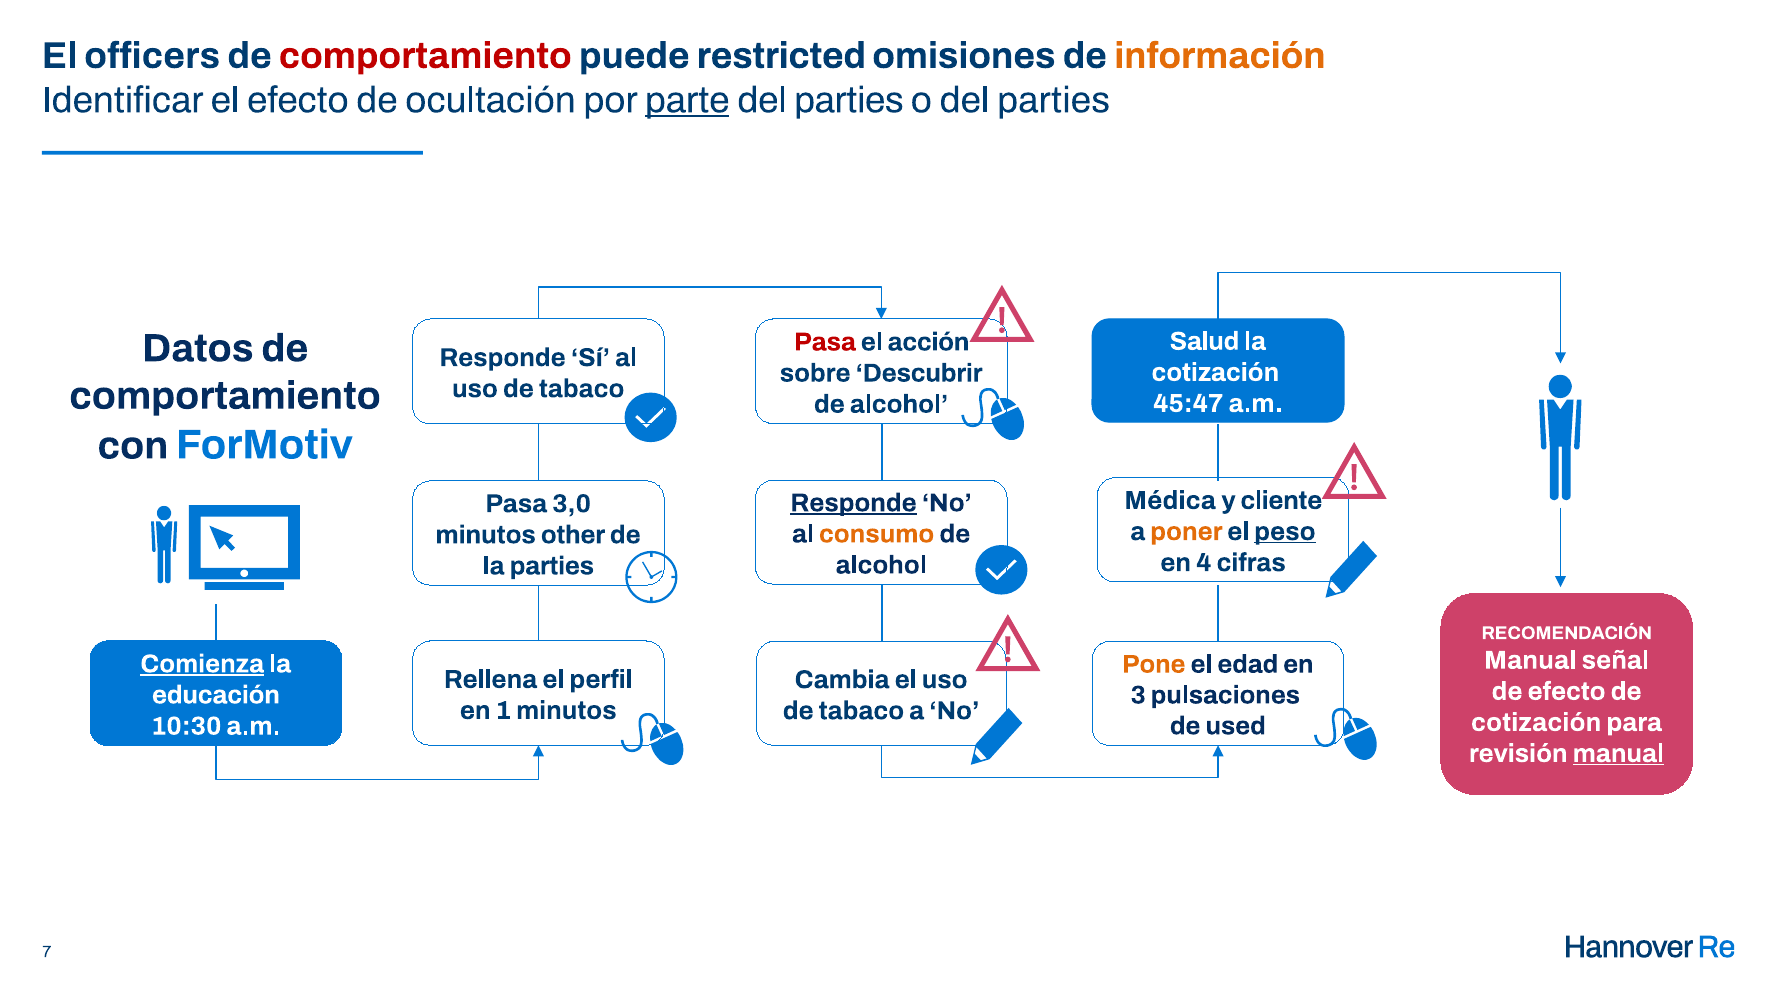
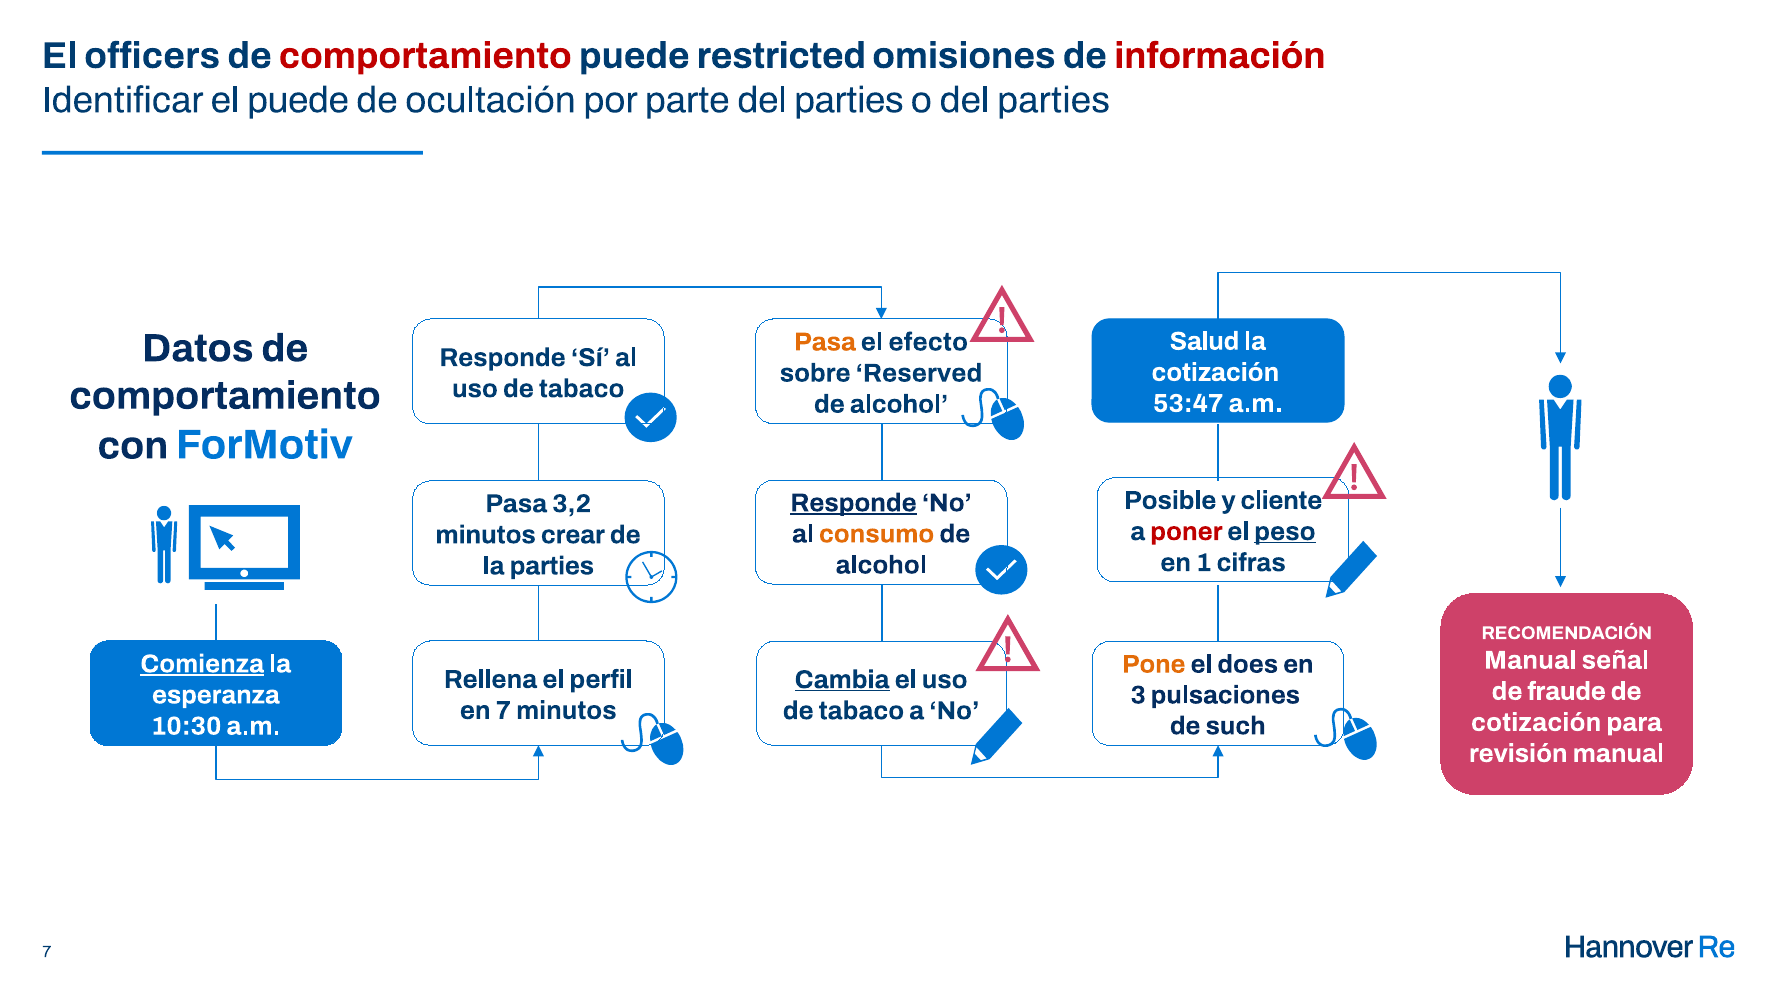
información colour: orange -> red (1220, 56)
el efecto: efecto -> puede (298, 100)
parte underline: present -> none (687, 100)
Pasa colour: red -> orange (825, 342)
acción: acción -> efecto (928, 342)
Descubrir: Descubrir -> Reserved (919, 373)
45:47: 45:47 -> 53:47 (1188, 403)
Médica: Médica -> Posible (1170, 500)
3,0: 3,0 -> 3,2 (572, 504)
poner colour: orange -> red (1186, 531)
other: other -> crear (573, 535)
4: 4 -> 1 (1204, 563)
edad: edad -> does (1248, 664)
Cambia underline: none -> present (842, 680)
de efecto: efecto -> fraude (1567, 691)
educación: educación -> esperanza (216, 695)
en 1: 1 -> 7 (503, 710)
used: used -> such (1236, 726)
manual underline: present -> none (1618, 753)
